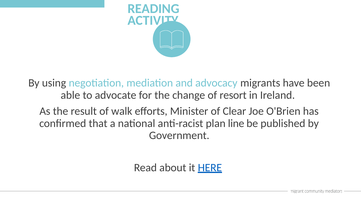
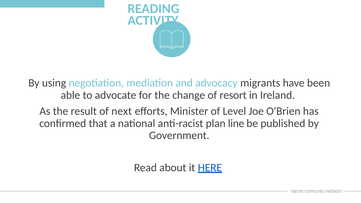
walk: walk -> next (122, 111)
Clear: Clear -> Level (234, 111)
